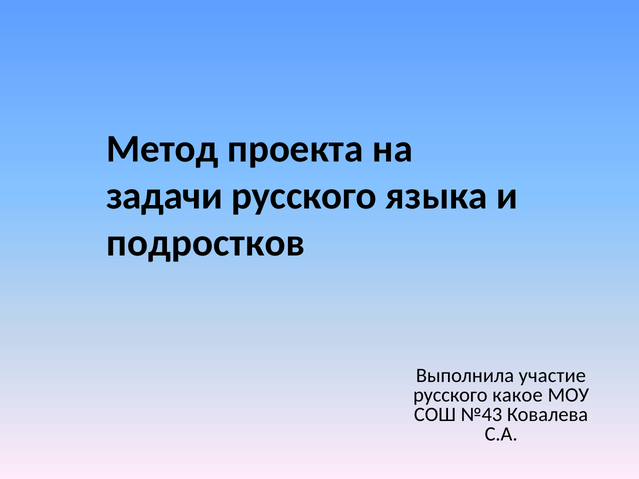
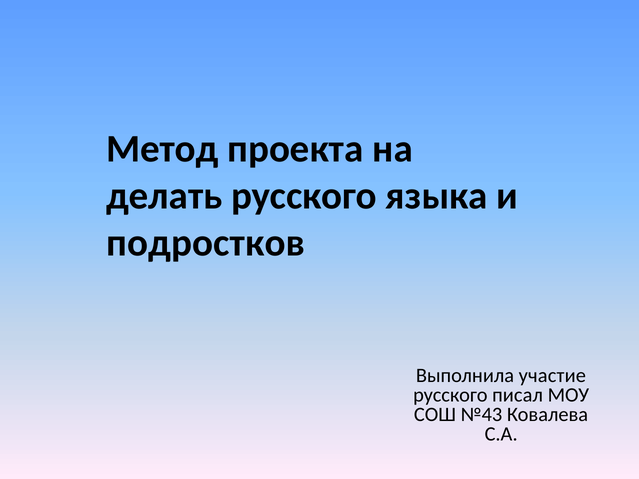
задачи: задачи -> делать (164, 196)
какое: какое -> писал (518, 395)
